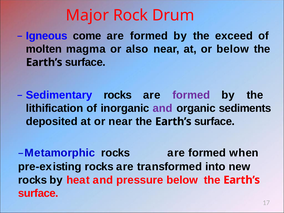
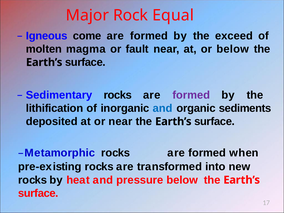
Drum: Drum -> Equal (173, 15)
also: also -> fault (137, 49)
and colour: purple -> blue (163, 108)
